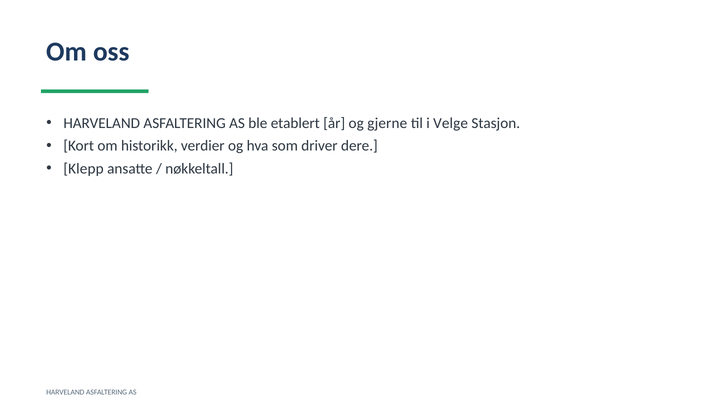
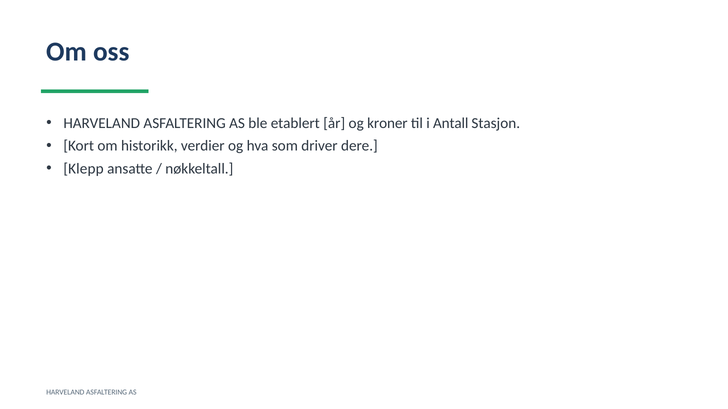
gjerne: gjerne -> kroner (387, 123)
Velge: Velge -> Antall (451, 123)
